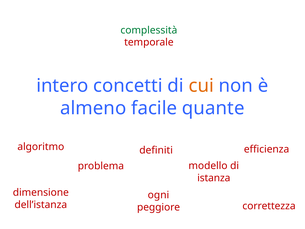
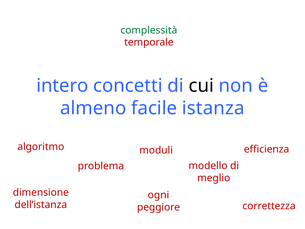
cui colour: orange -> black (201, 86)
quante: quante -> istanza (213, 108)
definiti: definiti -> moduli (156, 150)
istanza: istanza -> meglio (214, 178)
